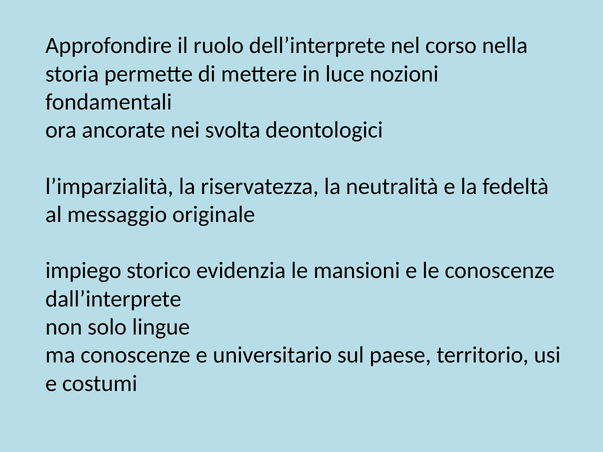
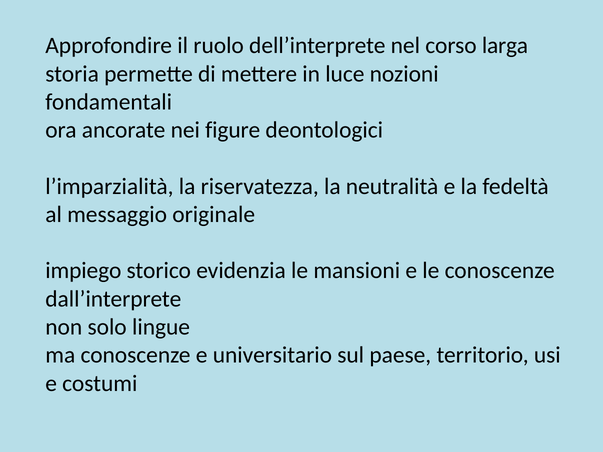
nella: nella -> larga (505, 46)
svolta: svolta -> figure (233, 130)
